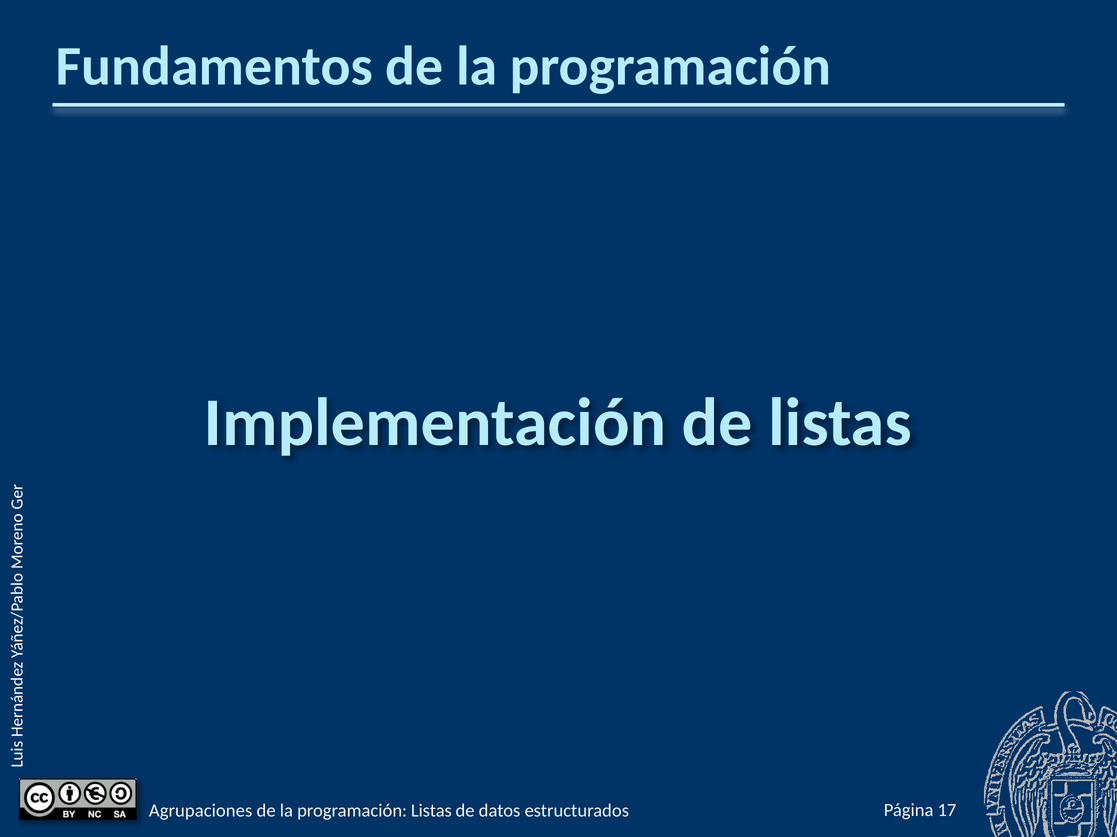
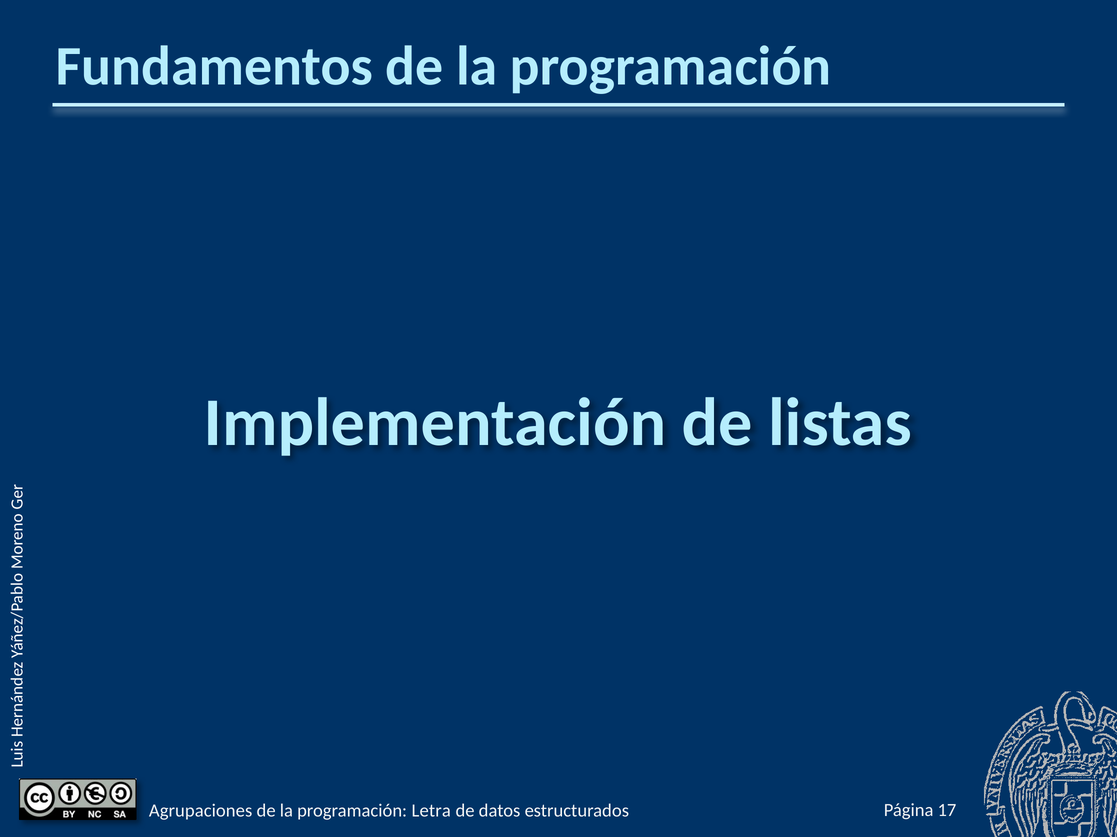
programación Listas: Listas -> Letra (431, 811)
